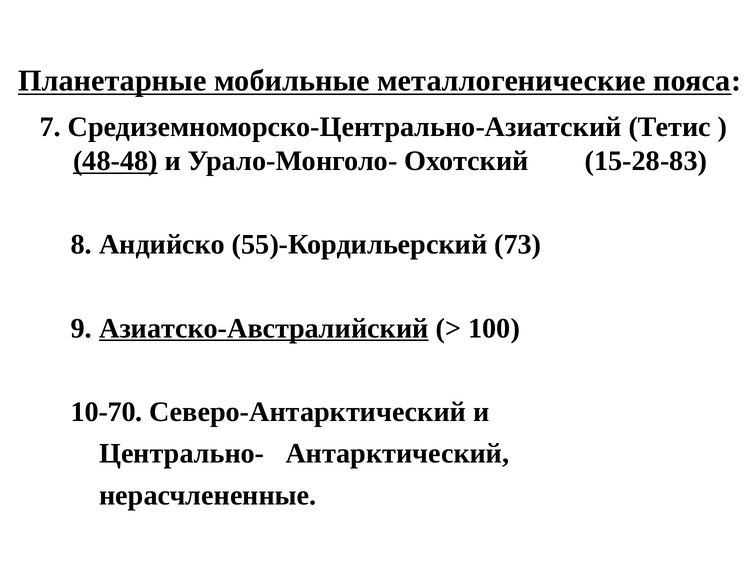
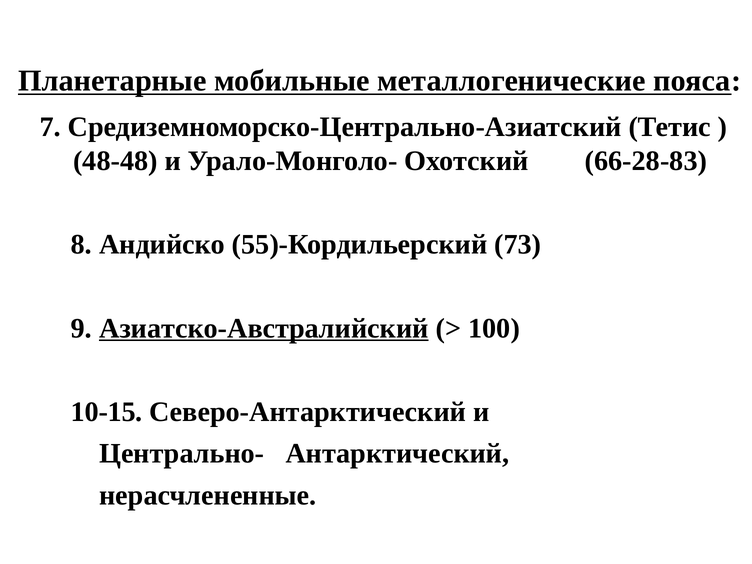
48-48 underline: present -> none (115, 161)
15-28-83: 15-28-83 -> 66-28-83 (646, 161)
10-70: 10-70 -> 10-15 (107, 412)
